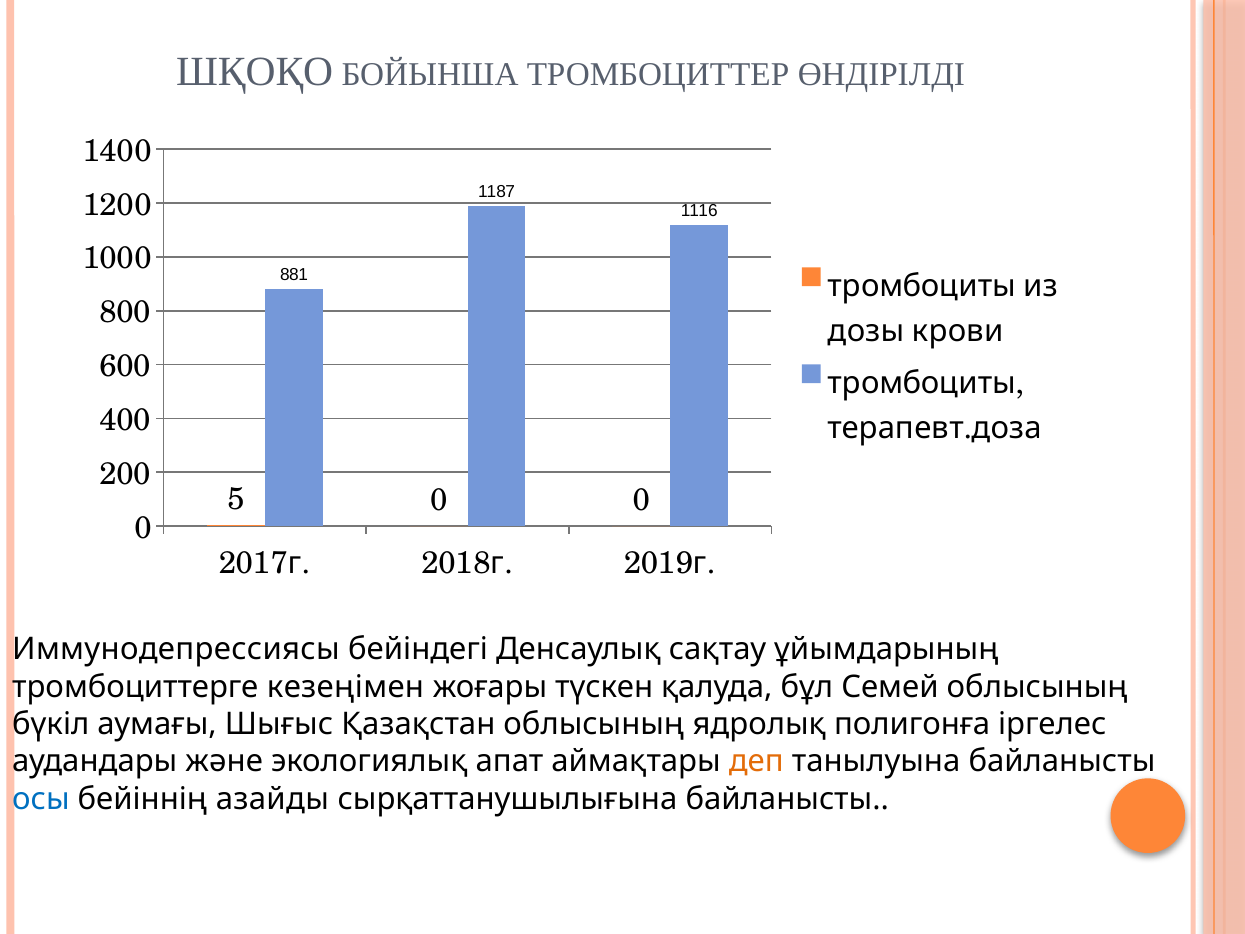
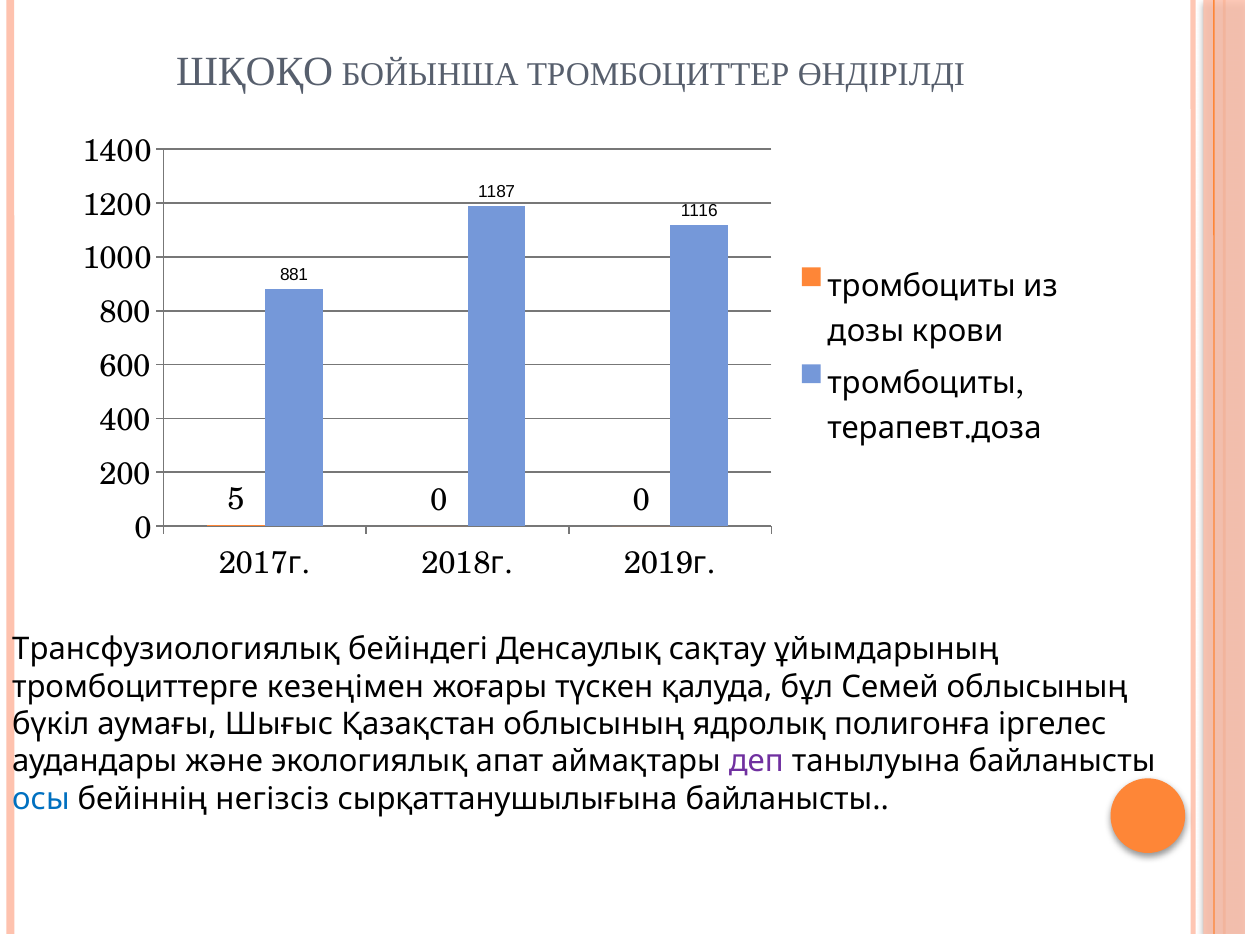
Иммунодепрессиясы: Иммунодепрессиясы -> Трансфузиологиялық (176, 649)
деп colour: orange -> purple (756, 761)
азайды: азайды -> негізсіз (272, 799)
